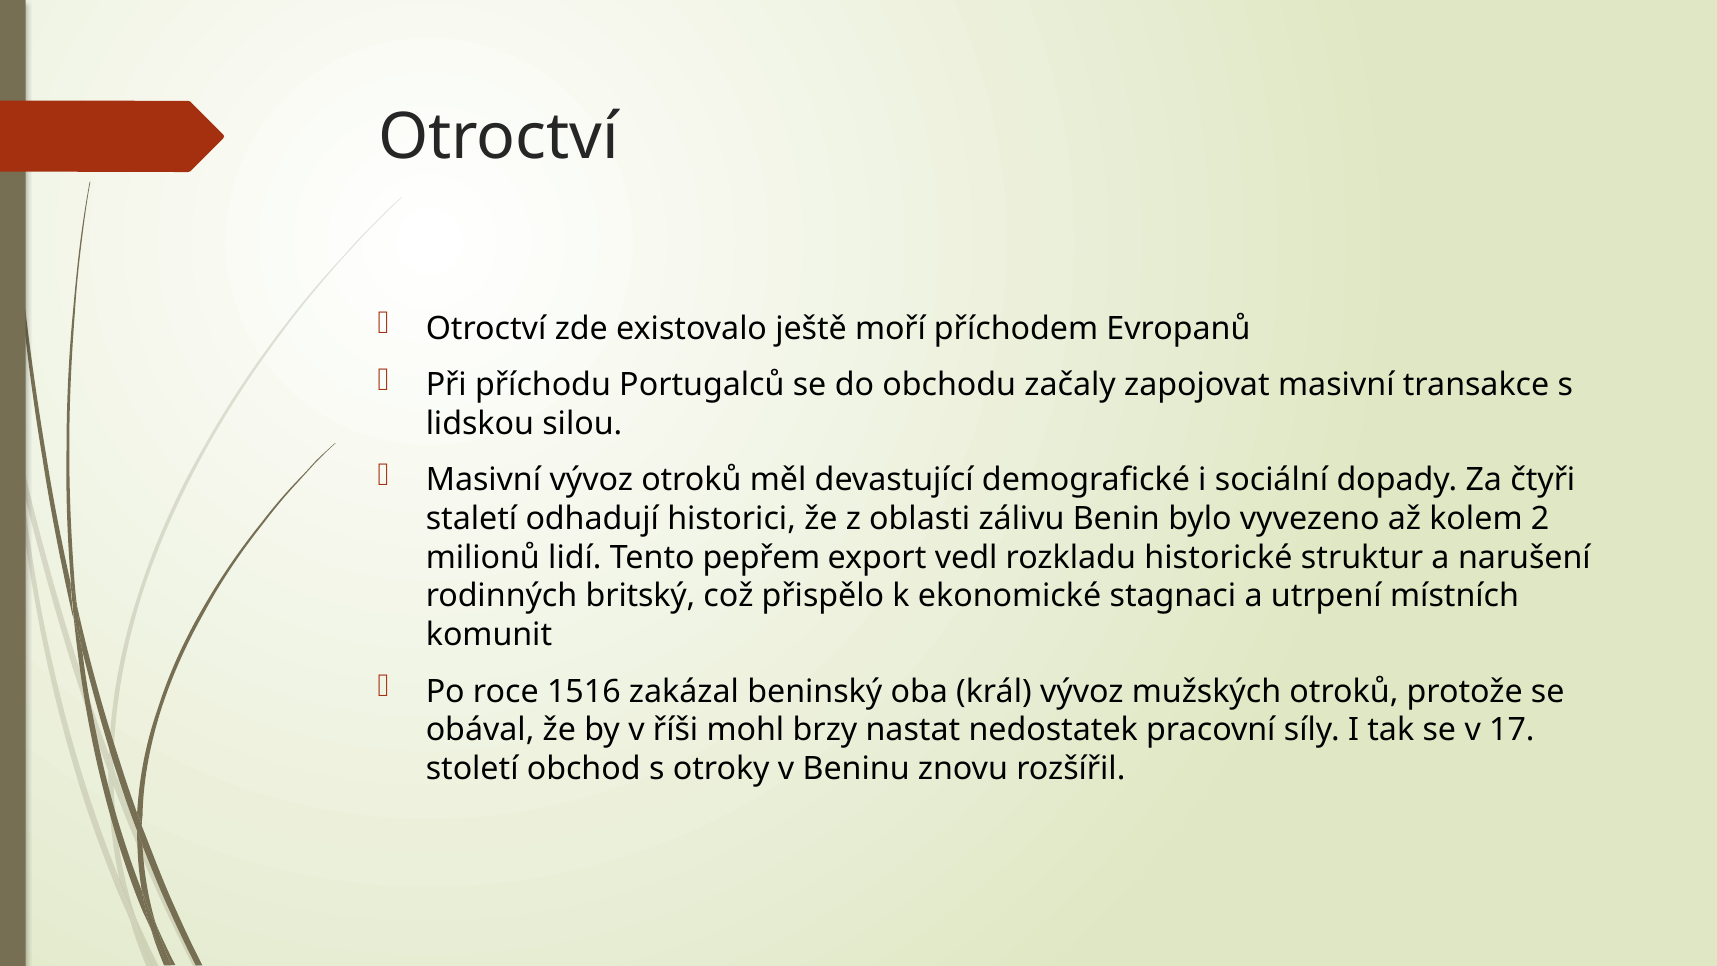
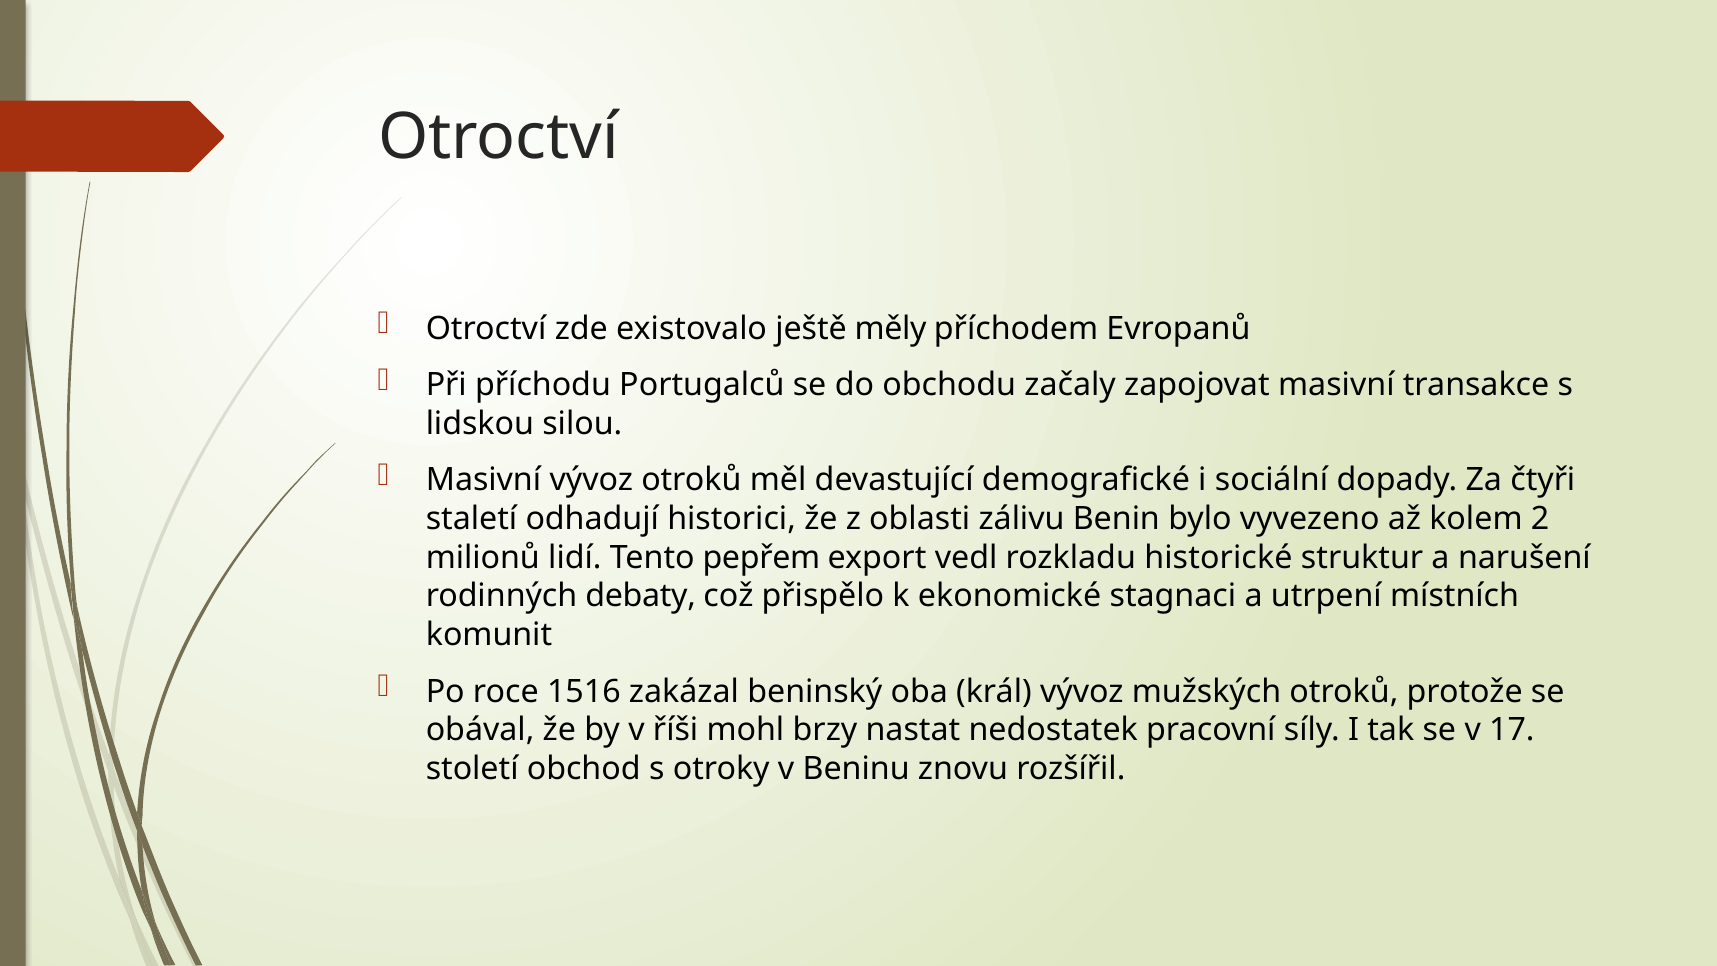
moří: moří -> měly (891, 328)
britský: britský -> debaty (641, 596)
